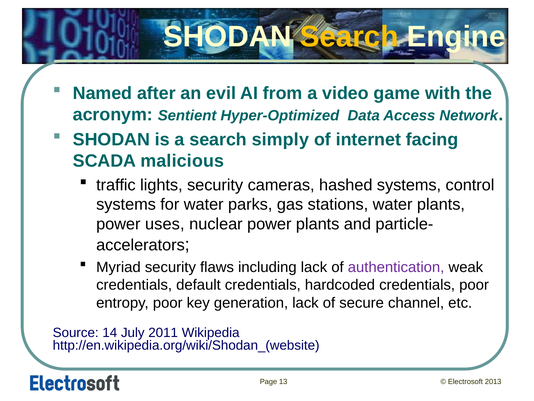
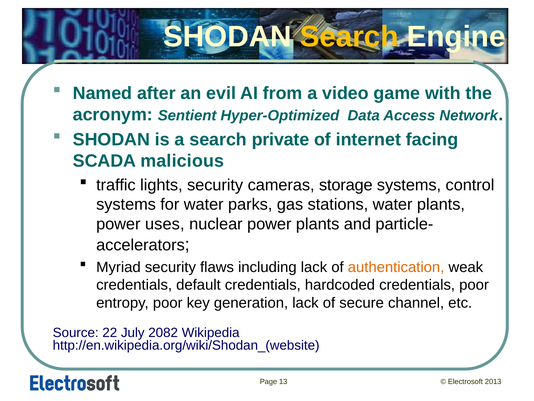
simply: simply -> private (280, 139)
hashed: hashed -> storage (346, 185)
authentication colour: purple -> orange (396, 267)
14: 14 -> 22 (110, 332)
2011: 2011 -> 2082 (163, 332)
